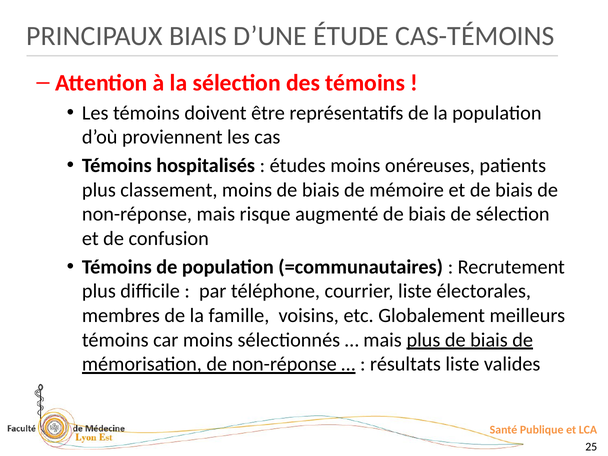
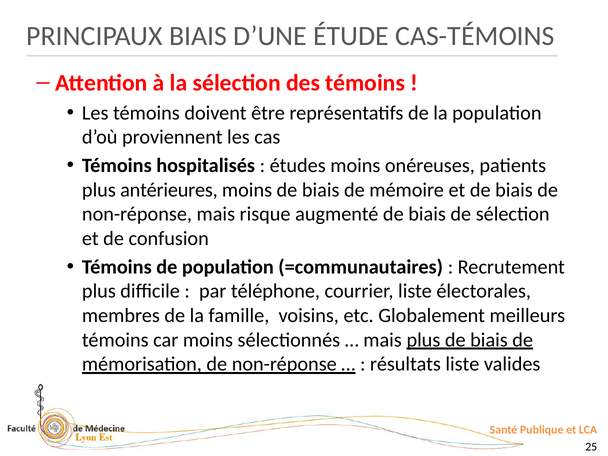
classement: classement -> antérieures (169, 190)
